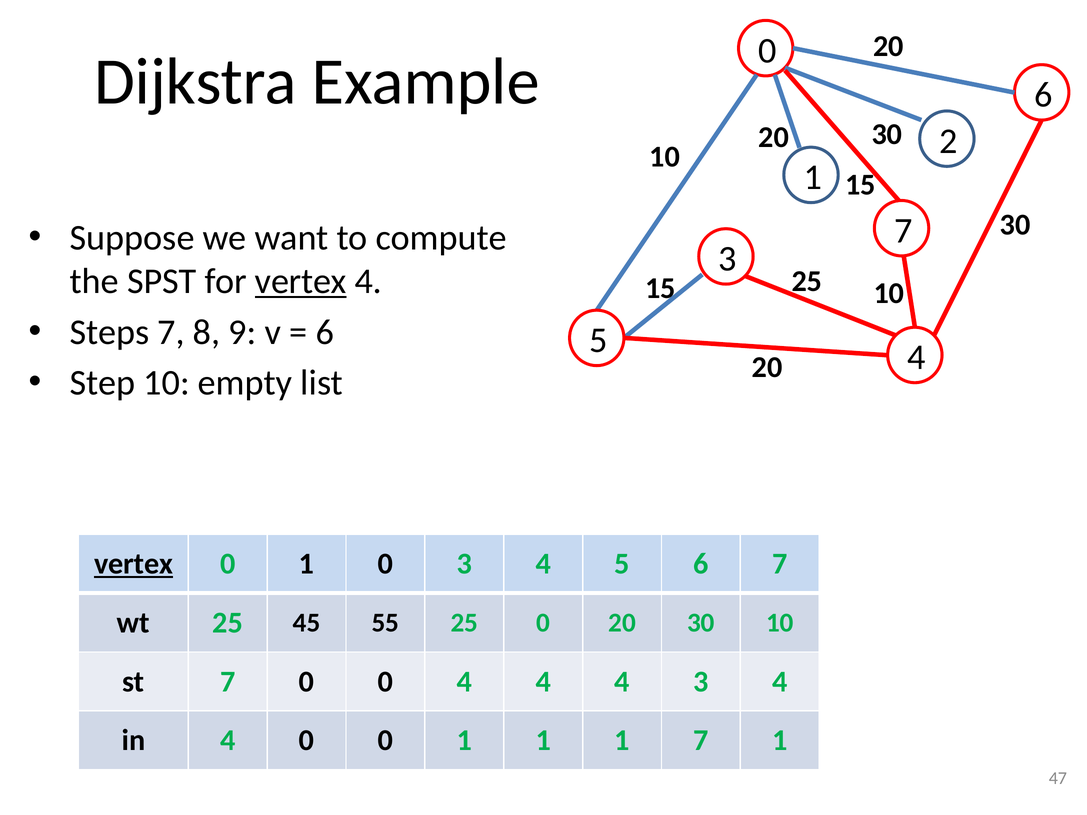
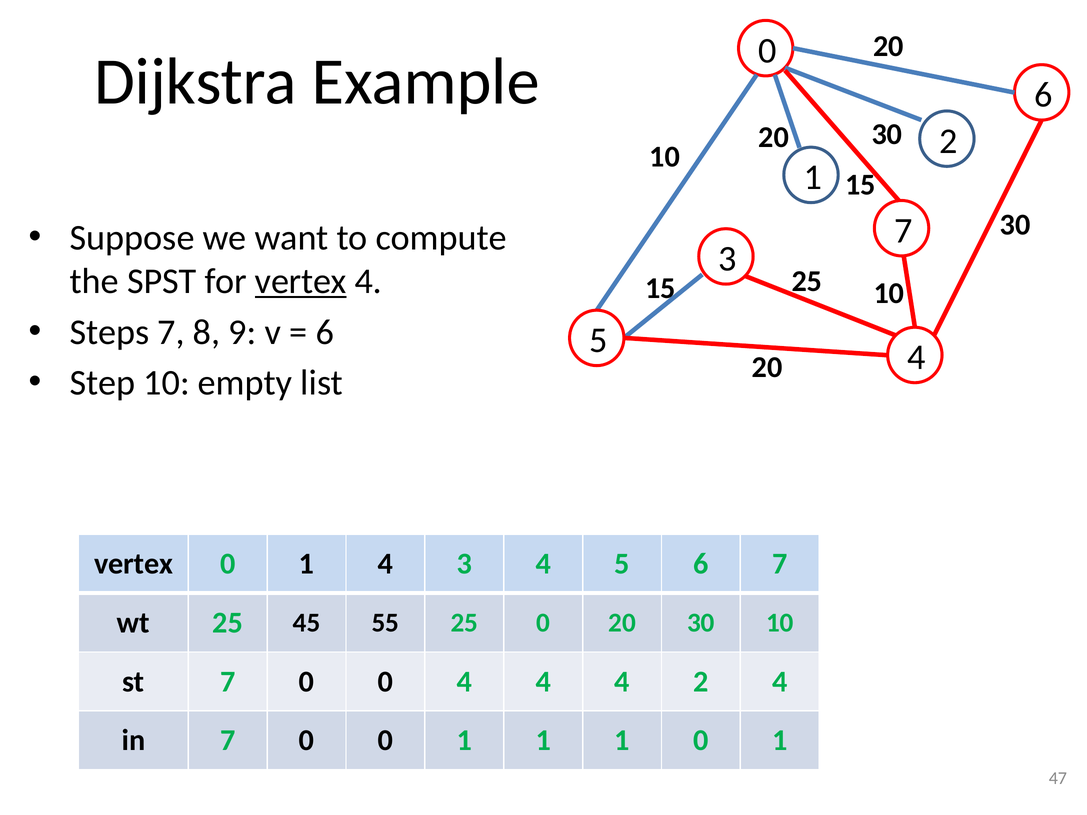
vertex underline: present -> none (134, 564)
0 1 0: 0 -> 4 (385, 564)
4 3: 3 -> 2 (701, 682)
in 4: 4 -> 7 (228, 741)
1 1 7: 7 -> 0 (701, 741)
